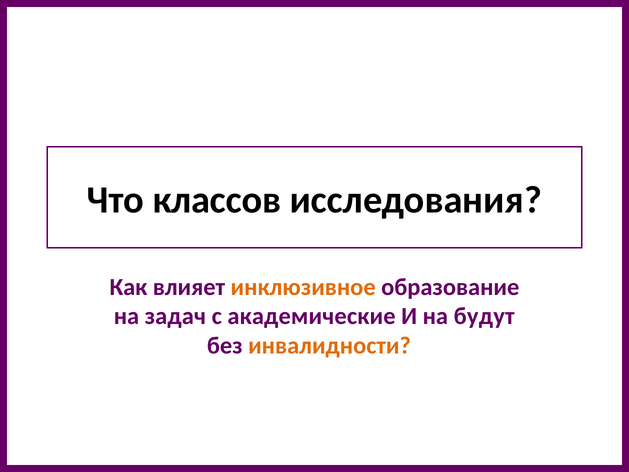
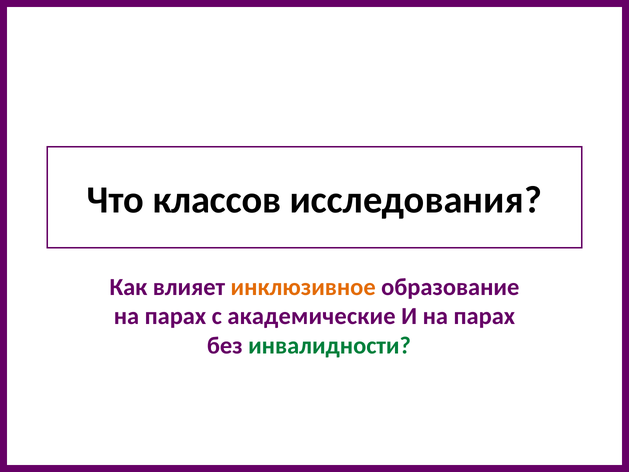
задач: задач -> парах (175, 316)
И на будут: будут -> парах (484, 316)
инвалидности colour: orange -> green (330, 346)
